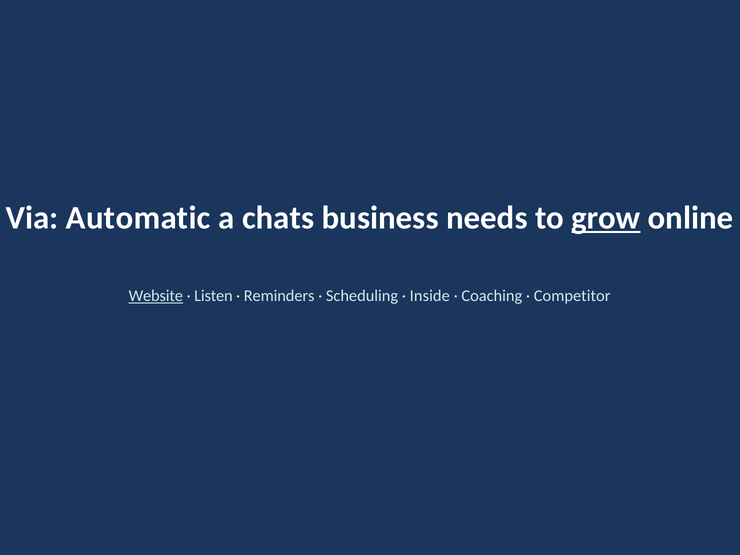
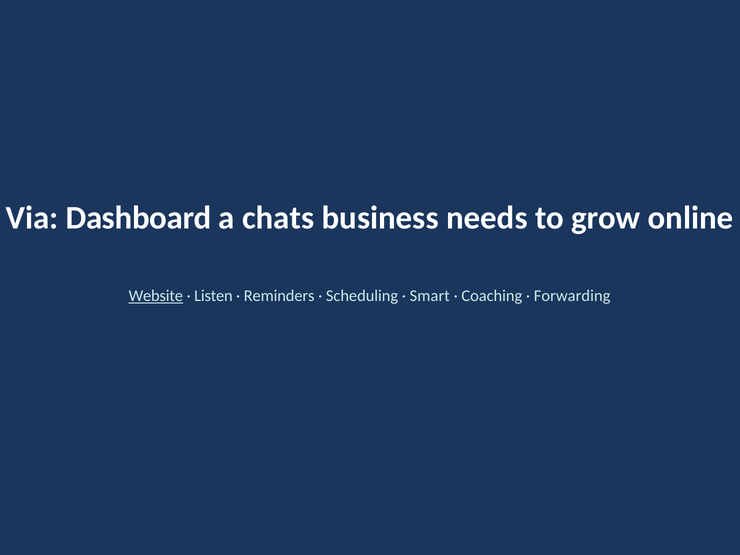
Automatic: Automatic -> Dashboard (139, 218)
grow underline: present -> none (606, 218)
Inside: Inside -> Smart (430, 296)
Competitor: Competitor -> Forwarding (572, 296)
